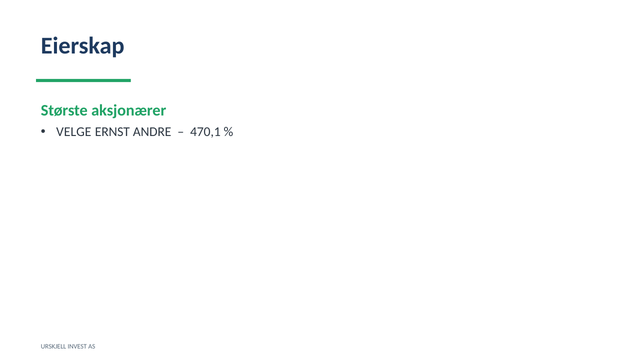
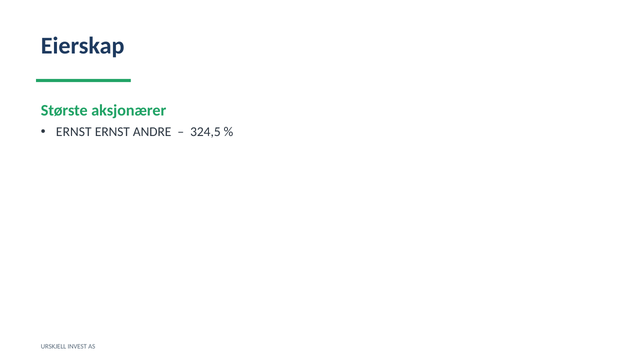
VELGE: VELGE -> ERNST (74, 132)
470,1: 470,1 -> 324,5 (205, 132)
